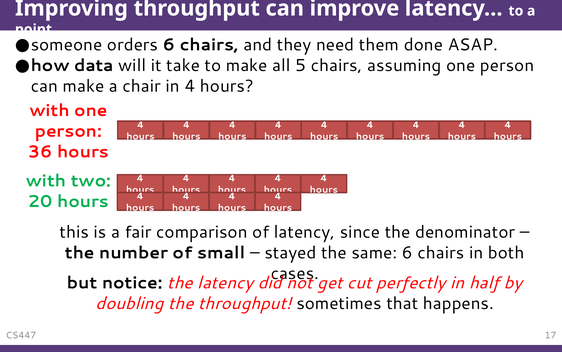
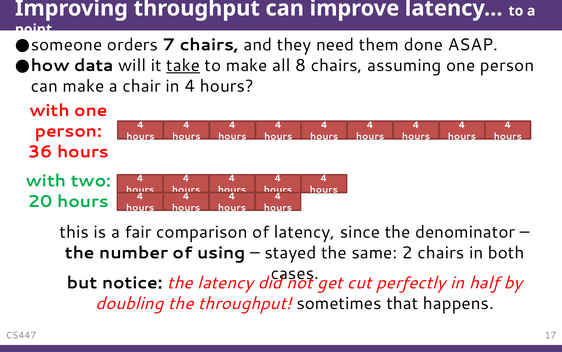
orders 6: 6 -> 7 (169, 45)
take underline: none -> present (183, 65)
5: 5 -> 8 (301, 65)
small: small -> using (221, 252)
same 6: 6 -> 2 (407, 252)
